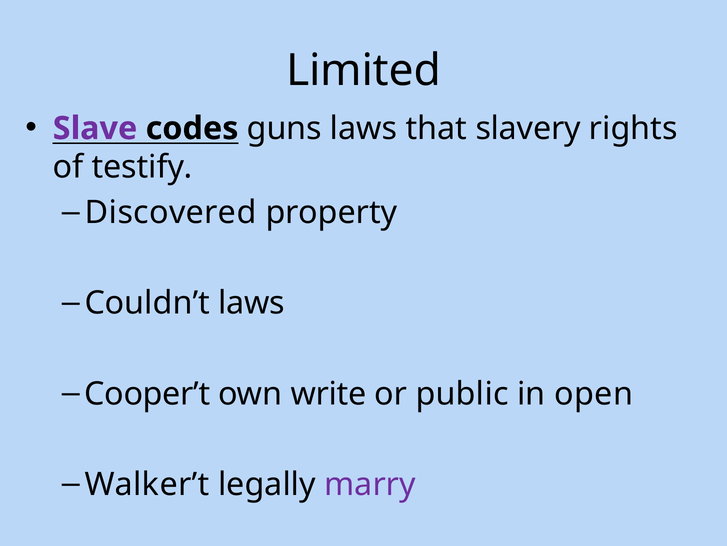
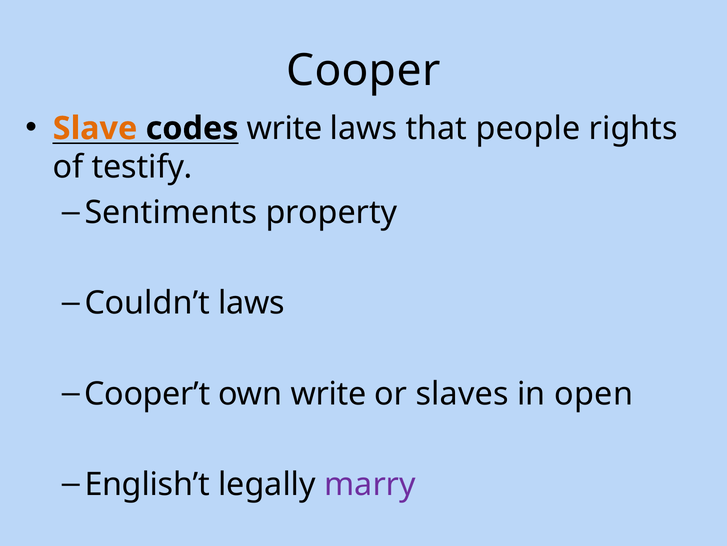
Limited: Limited -> Cooper (363, 70)
Slave colour: purple -> orange (95, 128)
codes guns: guns -> write (284, 128)
slavery: slavery -> people (528, 128)
Discovered: Discovered -> Sentiments (171, 212)
public: public -> slaves (462, 393)
Walker’t: Walker’t -> English’t (147, 484)
